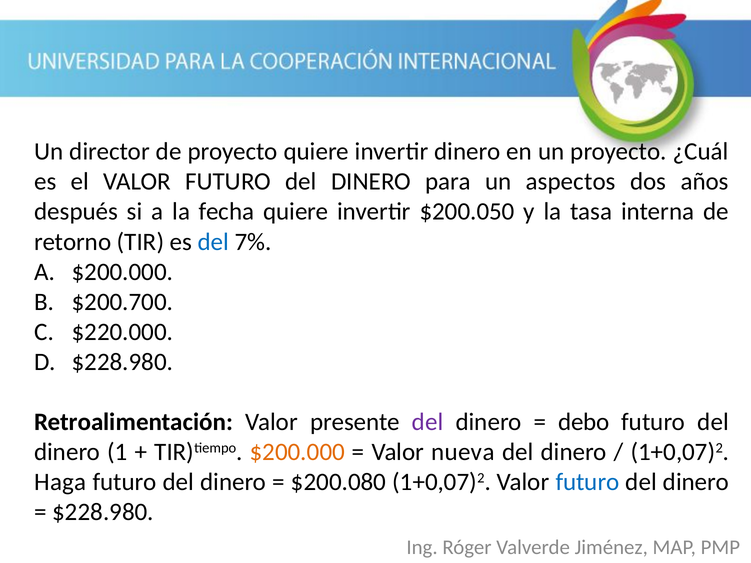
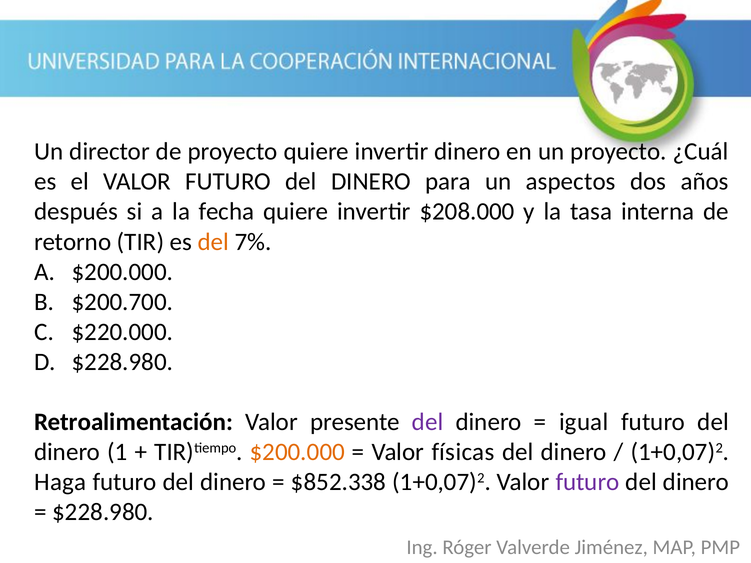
$200.050: $200.050 -> $208.000 (467, 212)
del colour: blue -> orange (213, 242)
debo: debo -> igual (584, 422)
nueva: nueva -> físicas (463, 452)
$200.080: $200.080 -> $852.338 (339, 482)
futuro colour: blue -> purple (587, 482)
